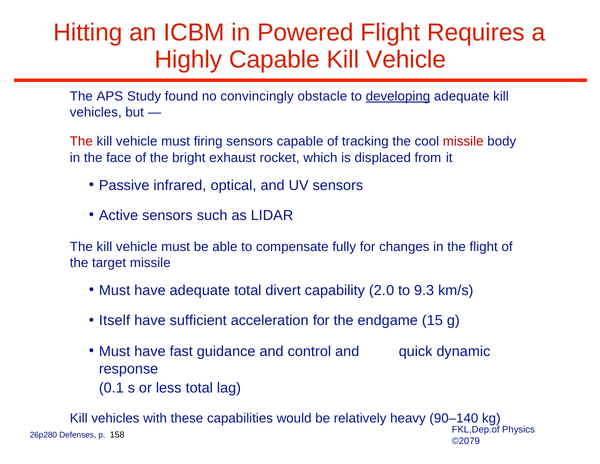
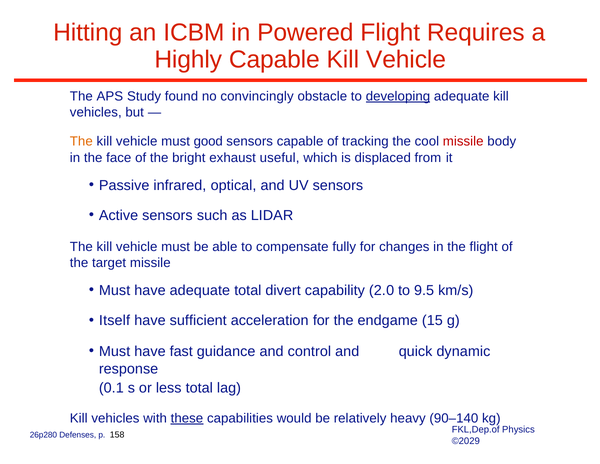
The colour: red -> orange (81, 141)
firing: firing -> good (208, 141)
rocket: rocket -> useful (280, 158)
9.3: 9.3 -> 9.5 (424, 290)
these underline: none -> present (187, 418)
©2079: ©2079 -> ©2029 (466, 441)
